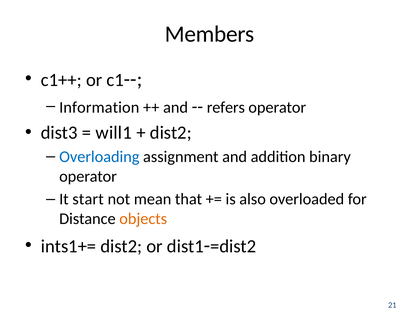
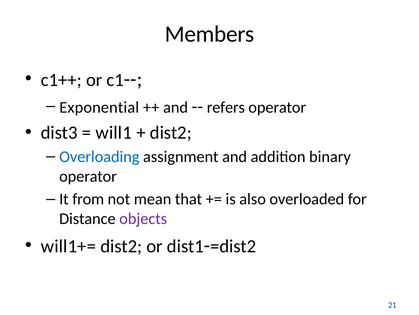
Information: Information -> Exponential (99, 107)
start: start -> from (88, 199)
objects colour: orange -> purple (143, 218)
ints1+=: ints1+= -> will1+= (68, 246)
